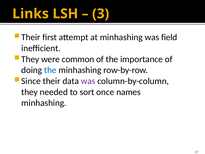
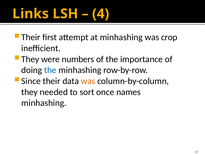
3: 3 -> 4 (101, 14)
field: field -> crop (169, 37)
common: common -> numbers (78, 59)
was colour: purple -> orange (88, 81)
